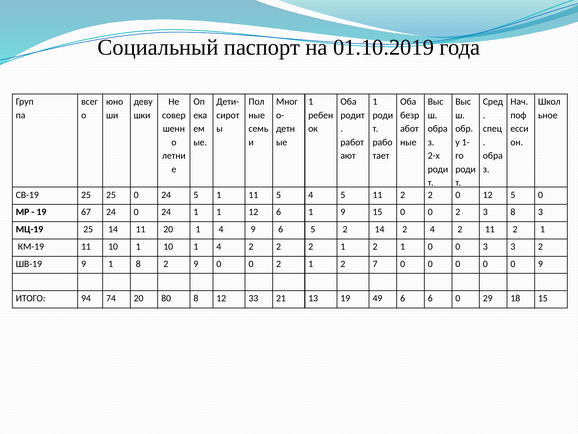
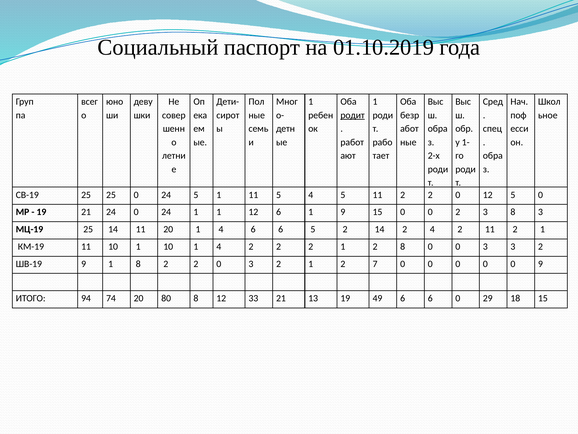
родит underline: none -> present (353, 115)
19 67: 67 -> 21 (86, 212)
4 9: 9 -> 6 (253, 229)
1 2 1: 1 -> 8 (403, 246)
8 2 9: 9 -> 2 (196, 264)
0: 0 -> 3 (251, 264)
